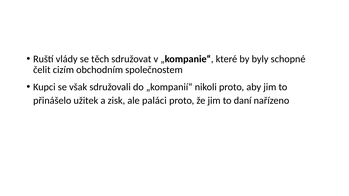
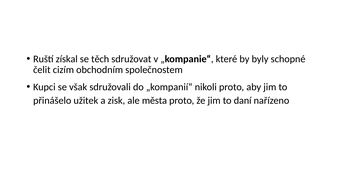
vlády: vlády -> získal (67, 59)
paláci: paláci -> města (154, 101)
